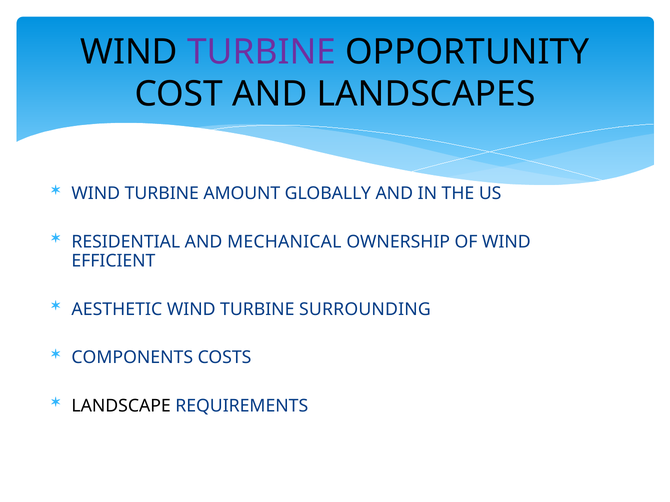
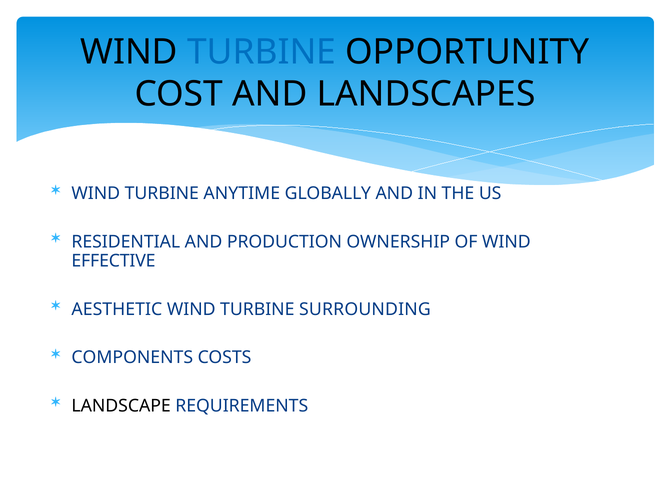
TURBINE colour: purple -> blue (262, 52)
AMOUNT: AMOUNT -> ANYTIME (242, 194)
MECHANICAL: MECHANICAL -> PRODUCTION (284, 242)
EFFICIENT: EFFICIENT -> EFFECTIVE (113, 261)
